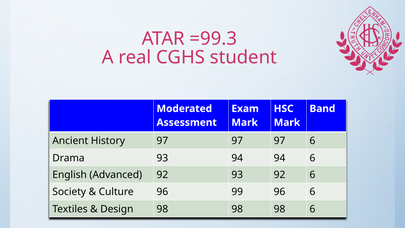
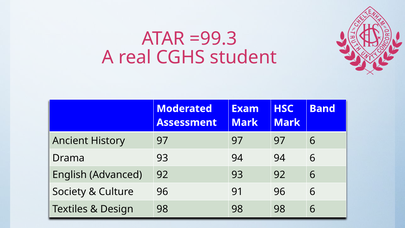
99: 99 -> 91 (237, 192)
